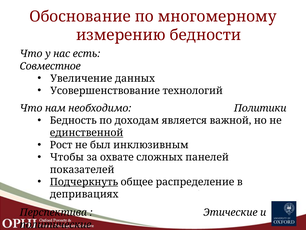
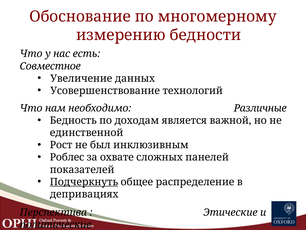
Политики: Политики -> Различные (260, 108)
единственной underline: present -> none (87, 133)
Чтобы: Чтобы -> Роблес (67, 157)
